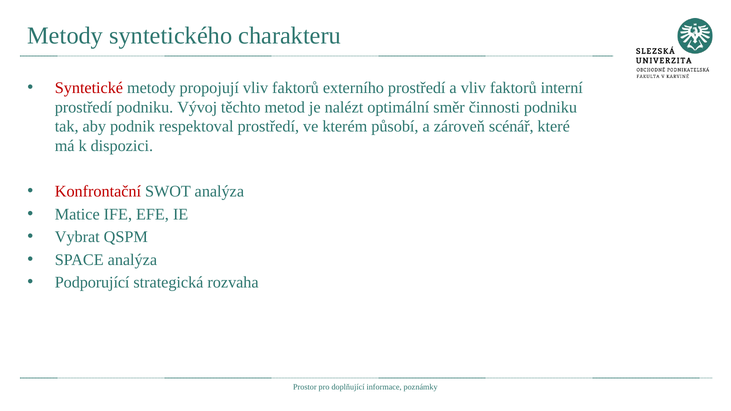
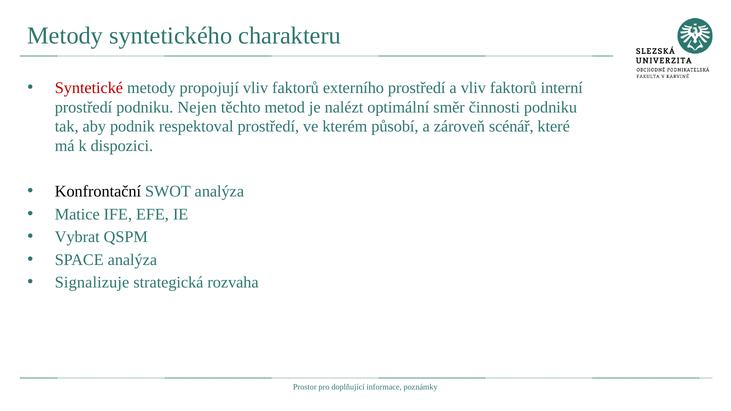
Vývoj: Vývoj -> Nejen (197, 107)
Konfrontační colour: red -> black (98, 192)
Podporující: Podporující -> Signalizuje (92, 283)
